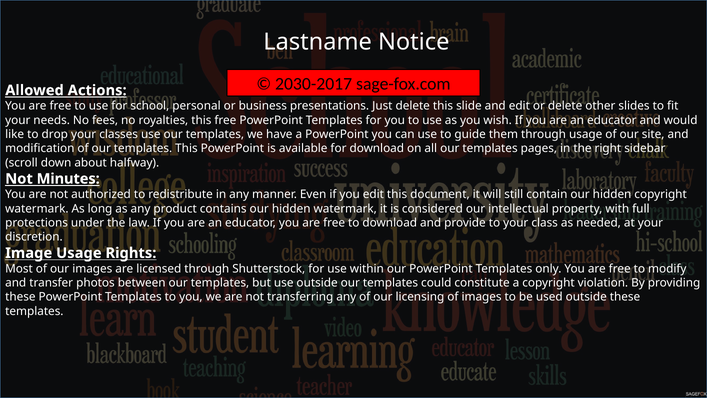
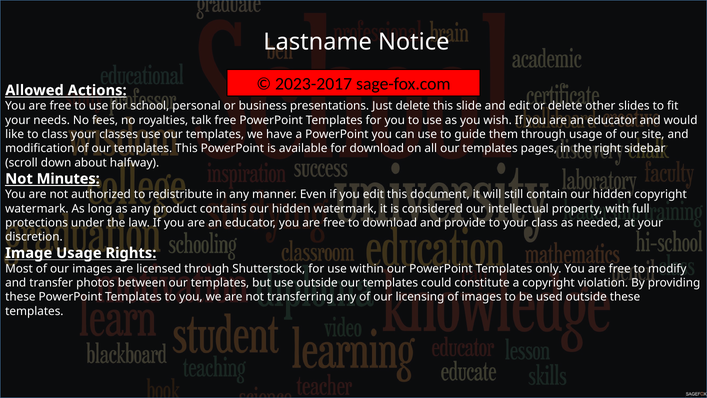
2030-2017: 2030-2017 -> 2023-2017 (314, 84)
royalties this: this -> talk (201, 120)
to drop: drop -> class (55, 134)
